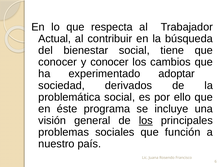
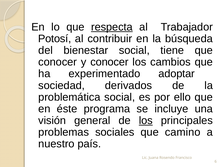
respecta underline: none -> present (112, 27)
Actual: Actual -> Potosí (55, 39)
función: función -> camino (183, 132)
